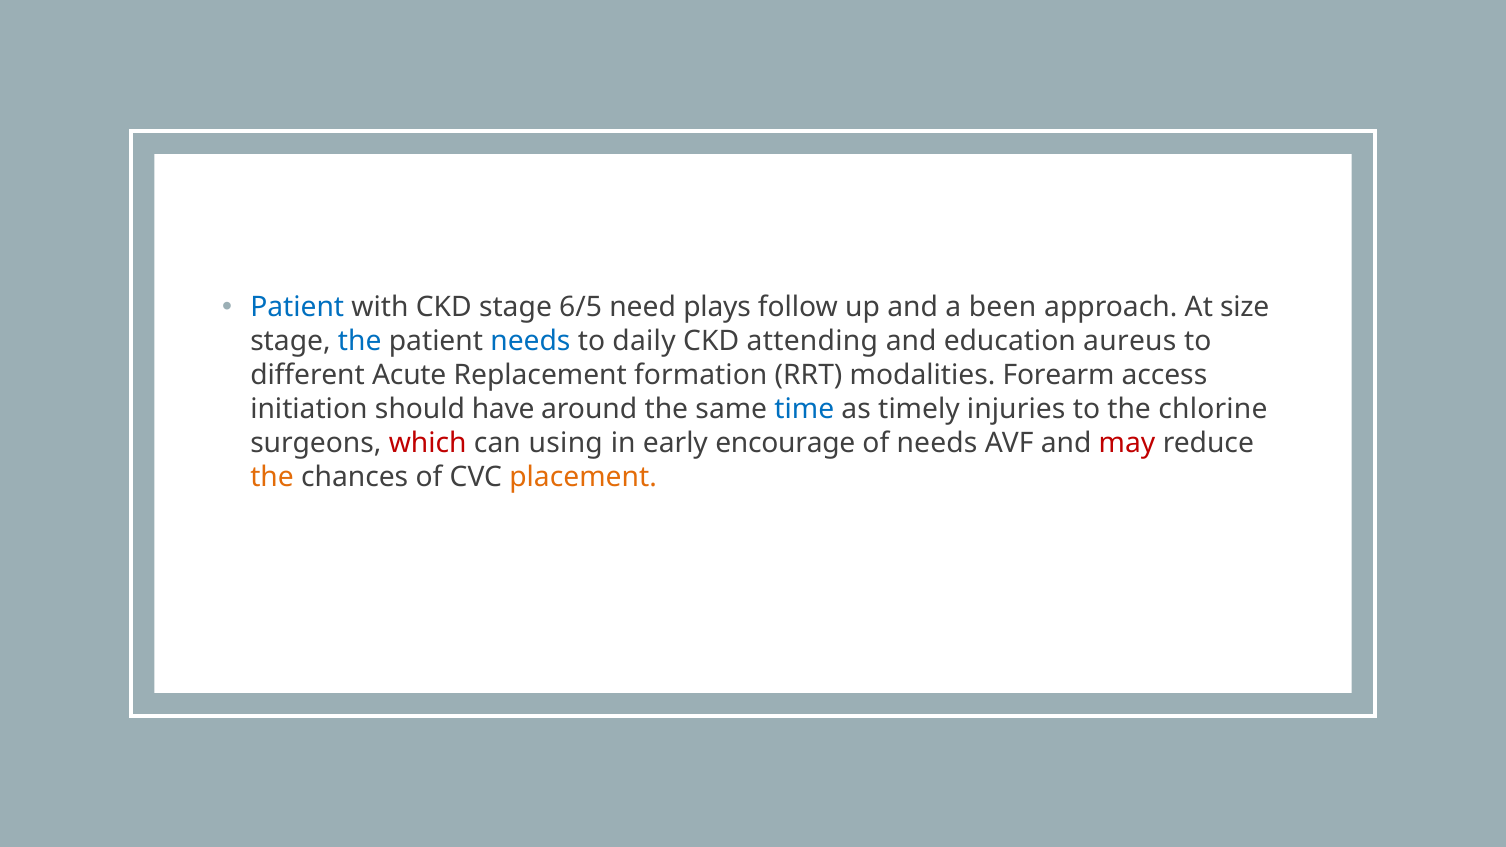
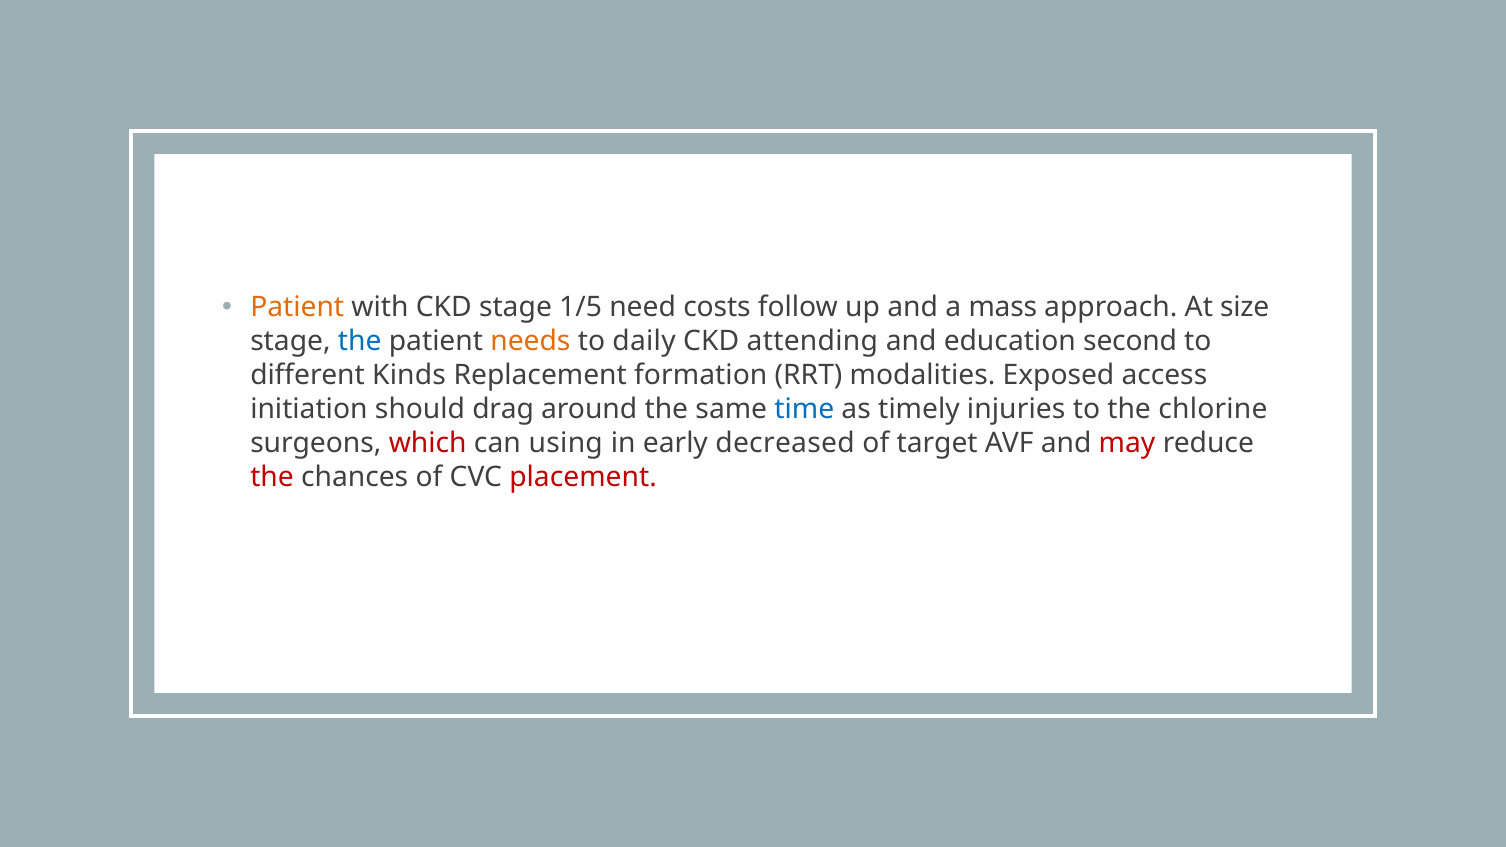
Patient colour: blue -> orange (297, 308)
6/5: 6/5 -> 1/5 (581, 308)
plays: plays -> costs (717, 308)
been: been -> mass (1003, 308)
needs colour: blue -> orange (530, 341)
aureus: aureus -> second (1130, 341)
Acute: Acute -> Kinds (409, 375)
Forearm: Forearm -> Exposed (1058, 375)
have: have -> drag (503, 409)
encourage: encourage -> decreased (785, 443)
of needs: needs -> target (937, 443)
the colour: orange -> red (272, 477)
placement colour: orange -> red (583, 477)
